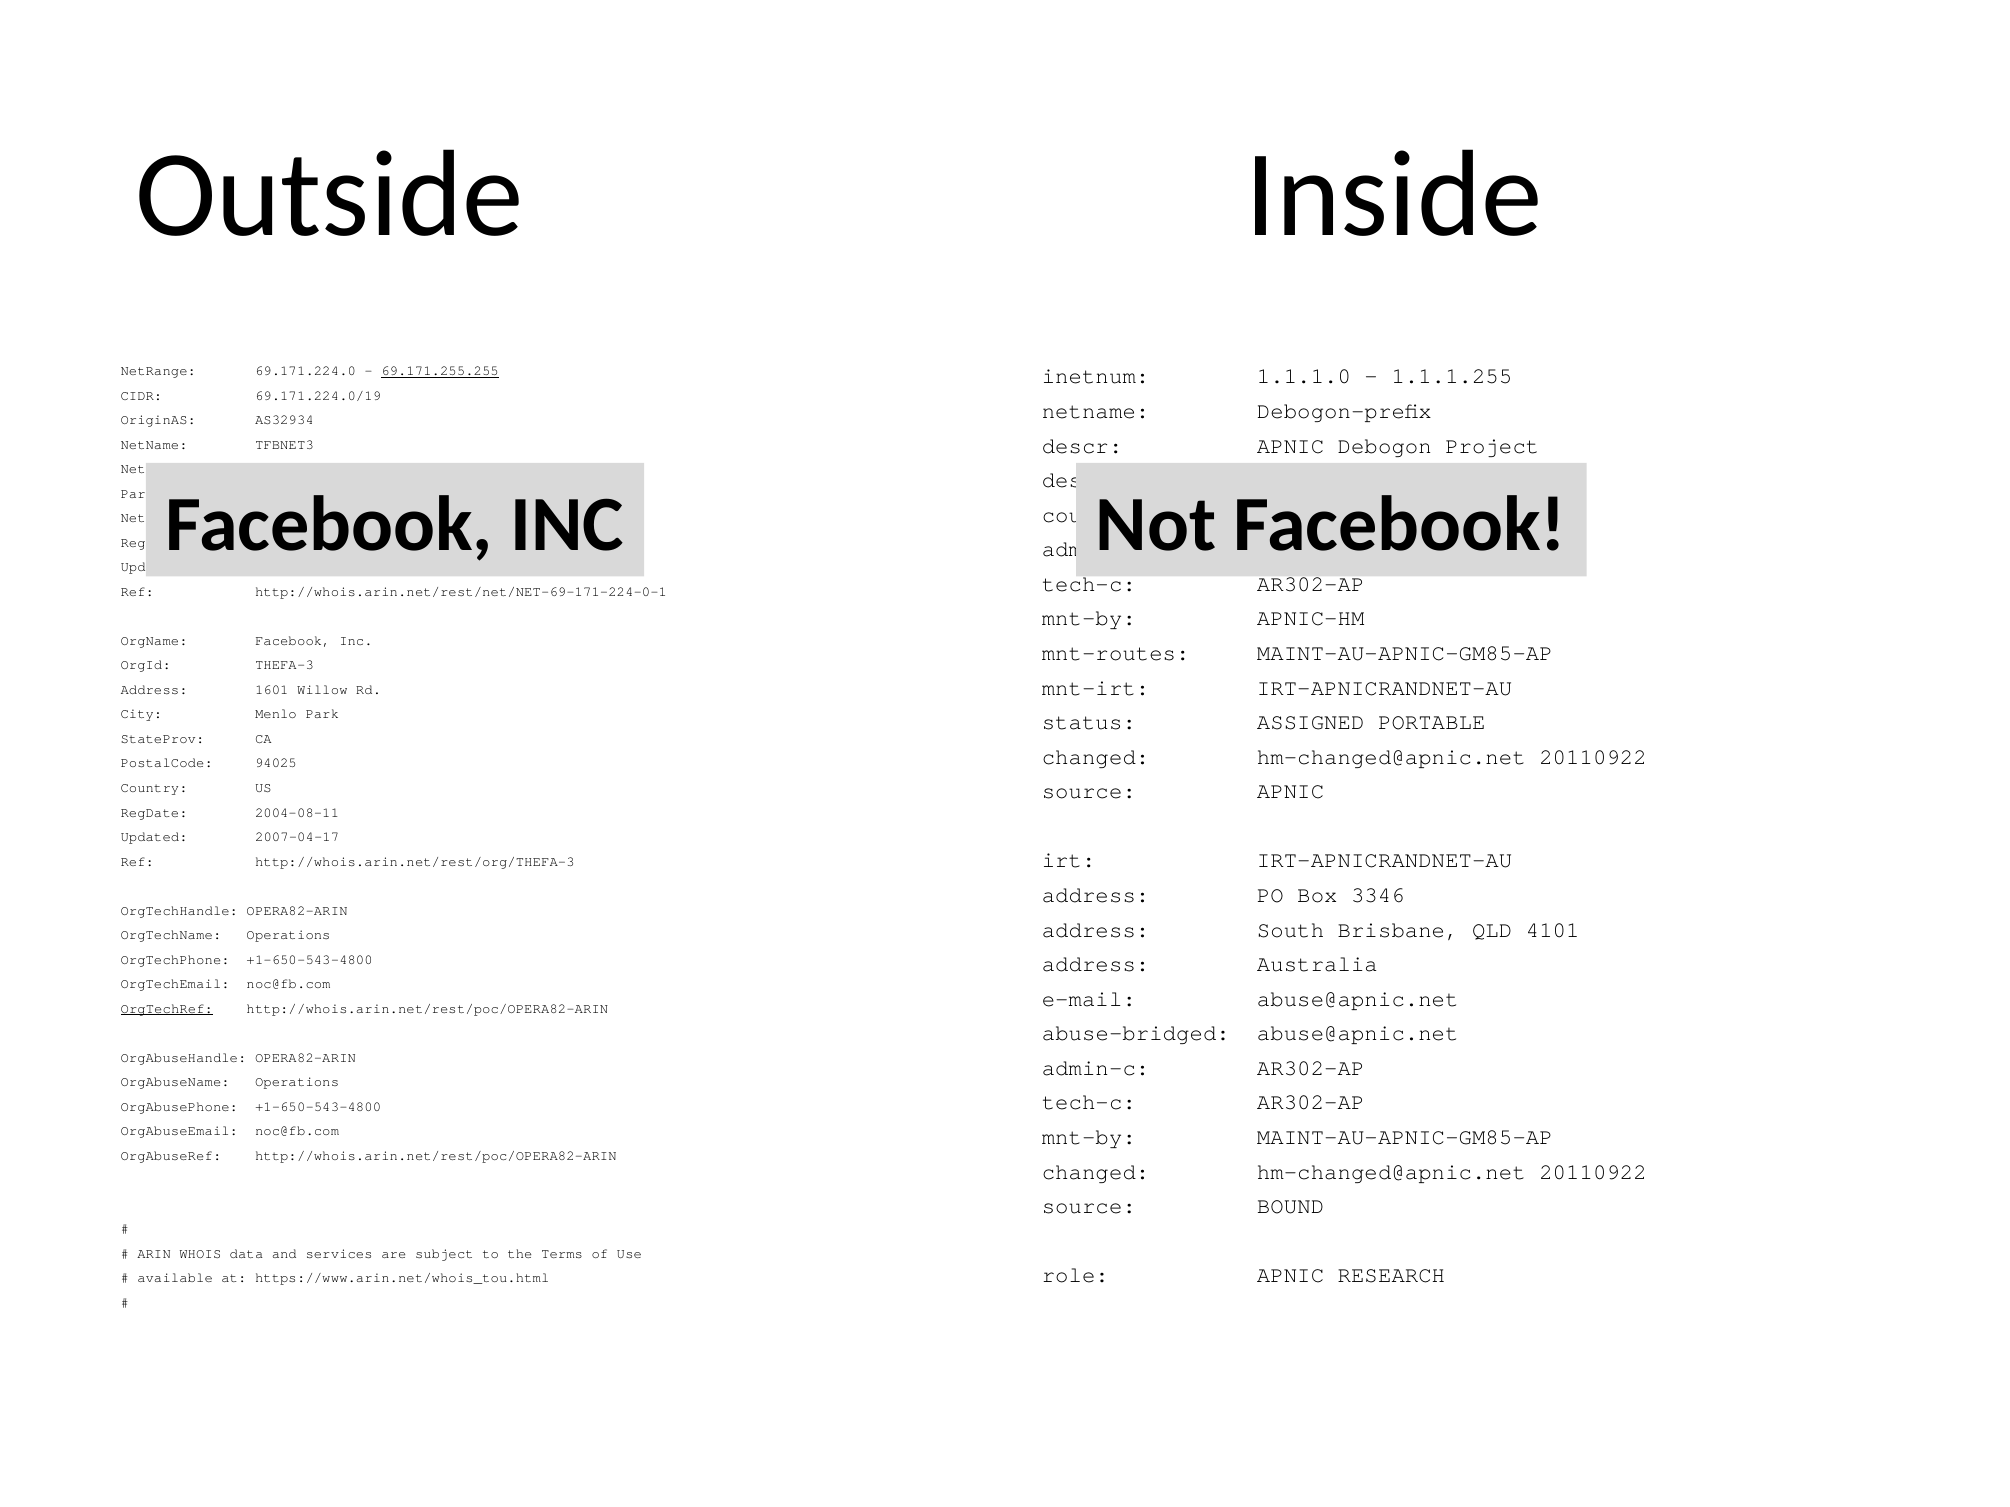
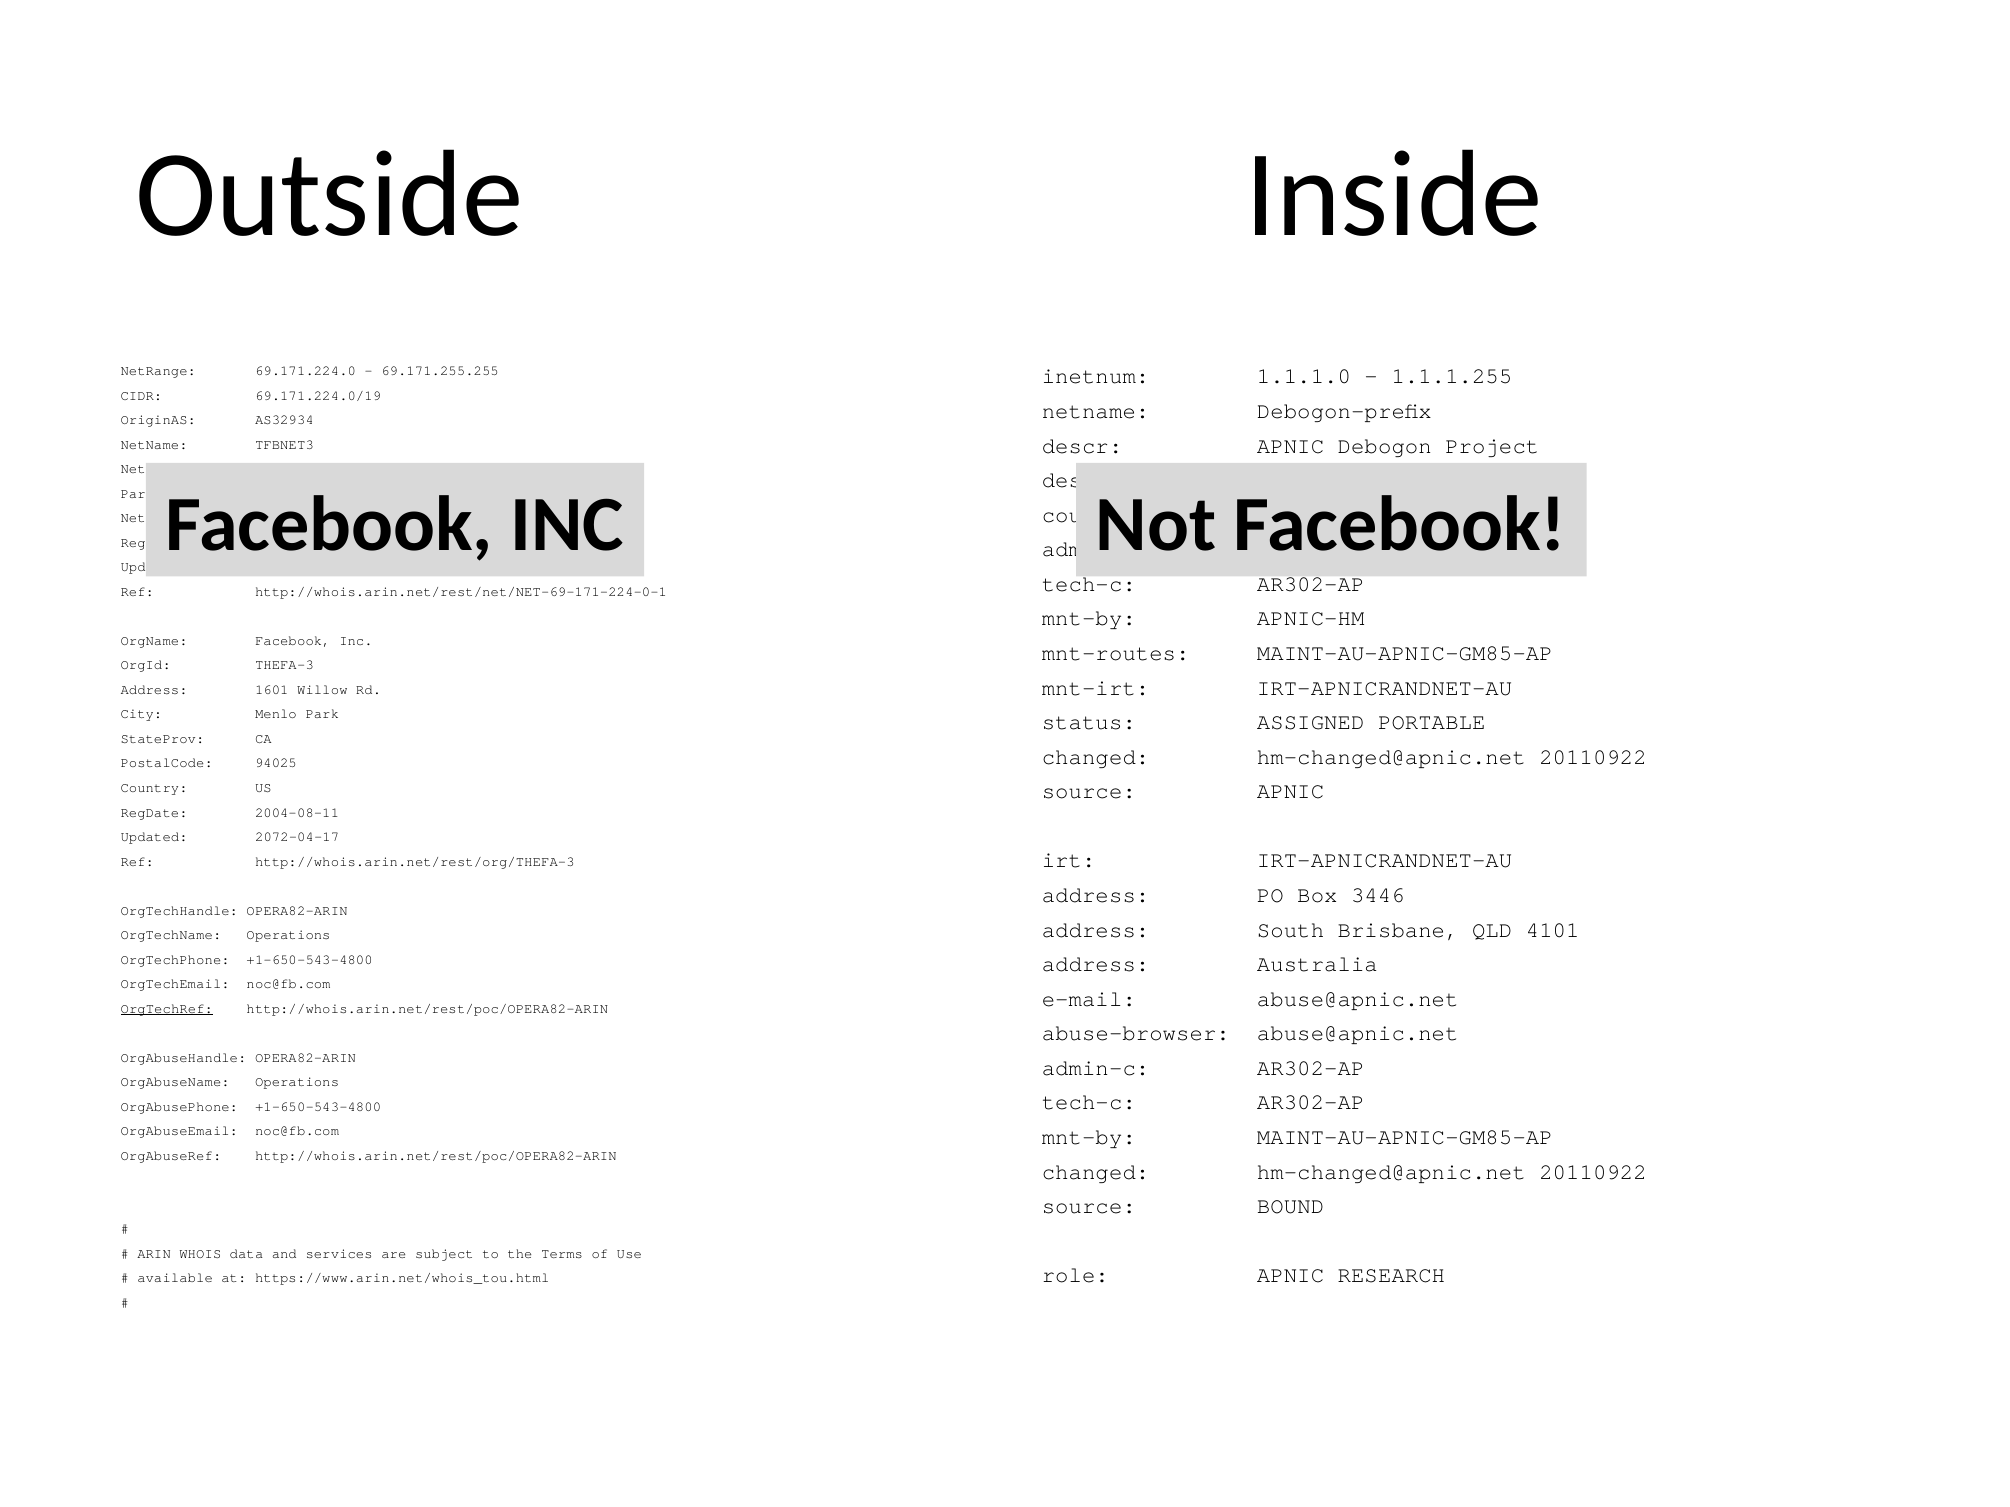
69.171.255.255 underline: present -> none (440, 371)
2007-04-17: 2007-04-17 -> 2072-04-17 (297, 837)
3346: 3346 -> 3446 (1378, 895)
abuse-bridged: abuse-bridged -> abuse-browser (1136, 1034)
